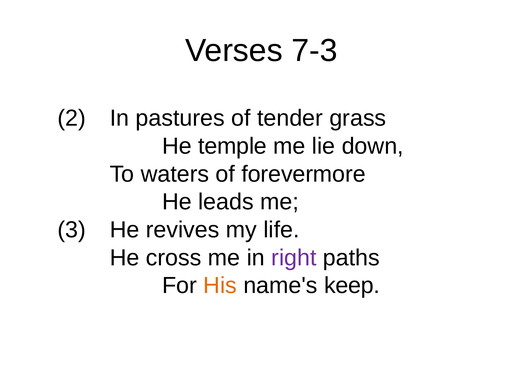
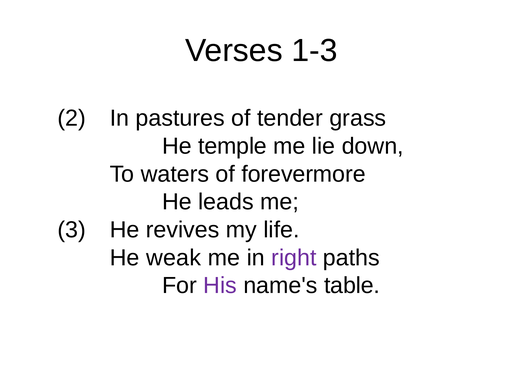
7-3: 7-3 -> 1-3 (315, 51)
cross: cross -> weak (174, 258)
His colour: orange -> purple (220, 286)
keep: keep -> table (352, 286)
